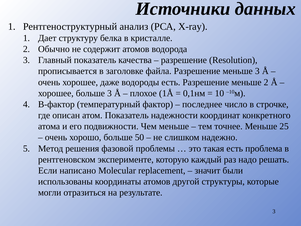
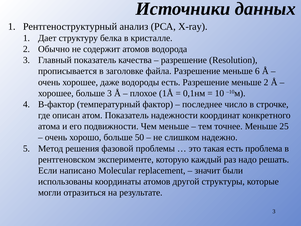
меньше 3: 3 -> 6 (257, 71)
